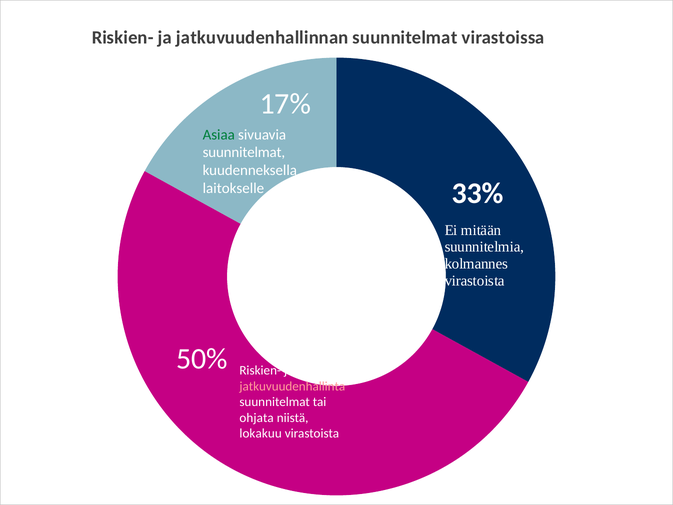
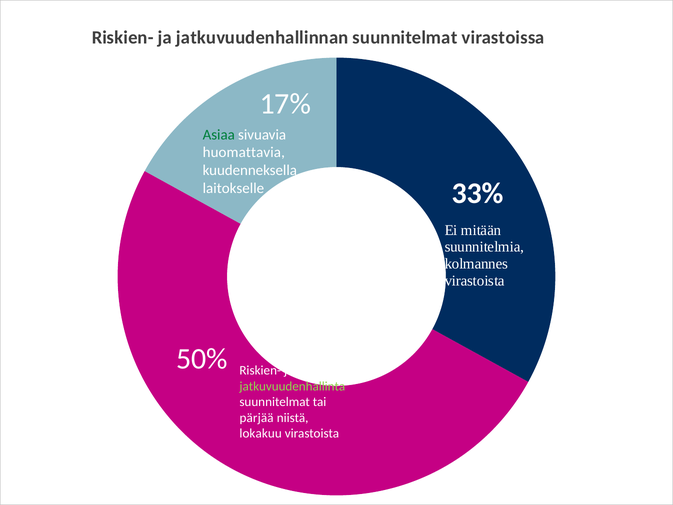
suunnitelmat: suunnitelmat -> huomattavia (244, 152)
jatkuvuudenhallinta colour: pink -> light green (292, 386)
ohjata: ohjata -> pärjää (257, 418)
